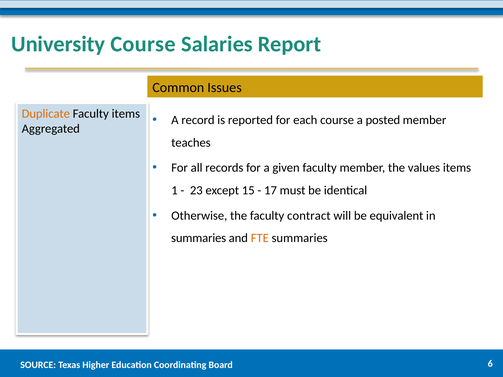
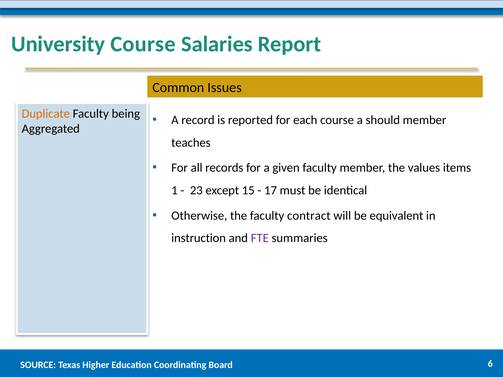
Faculty items: items -> being (126, 114)
posted: posted -> should (383, 120)
summaries: summaries -> instruction (199, 238)
FTE colour: orange -> purple (260, 238)
